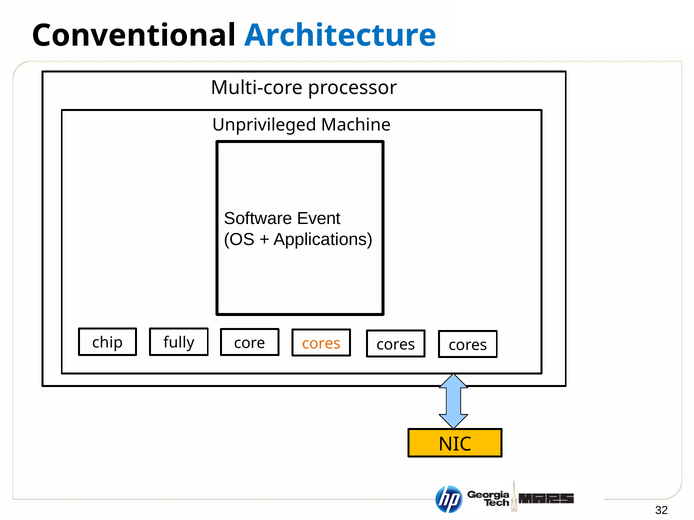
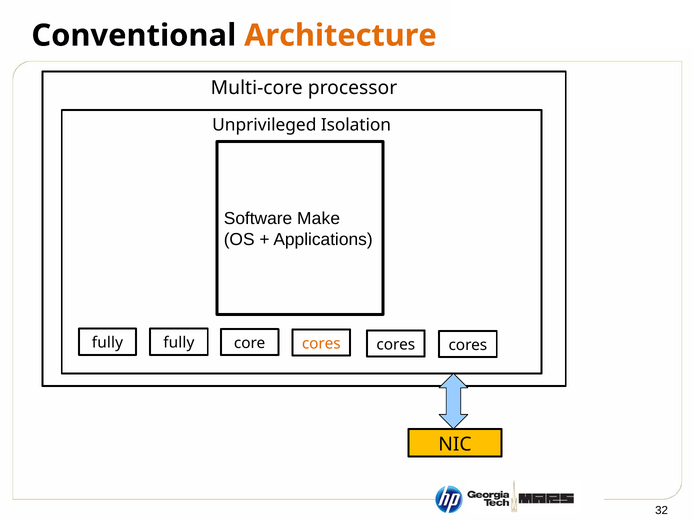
Architecture colour: blue -> orange (340, 36)
Machine: Machine -> Isolation (356, 125)
Event: Event -> Make (319, 219)
chip: chip -> fully (107, 343)
